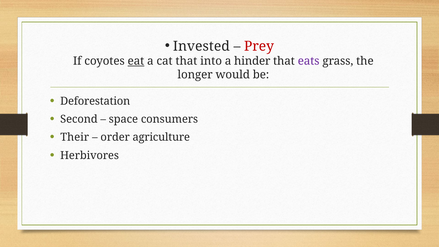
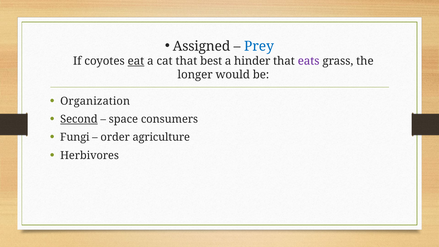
Invested: Invested -> Assigned (202, 46)
Prey colour: red -> blue (259, 46)
into: into -> best (211, 61)
Deforestation: Deforestation -> Organization (95, 101)
Second underline: none -> present (79, 119)
Their: Their -> Fungi (75, 137)
